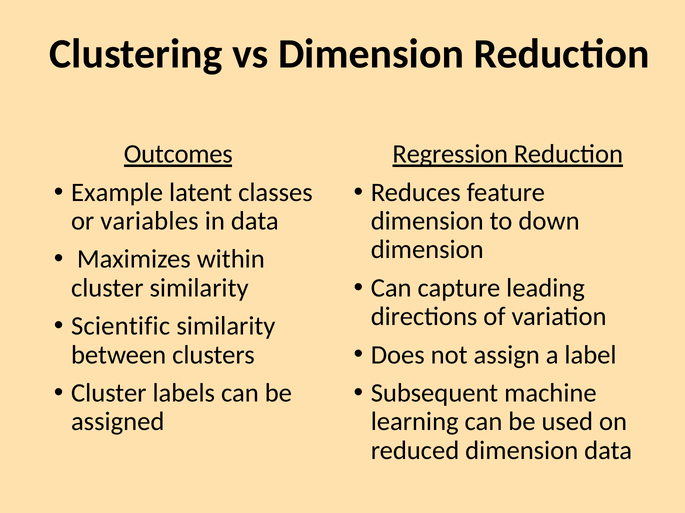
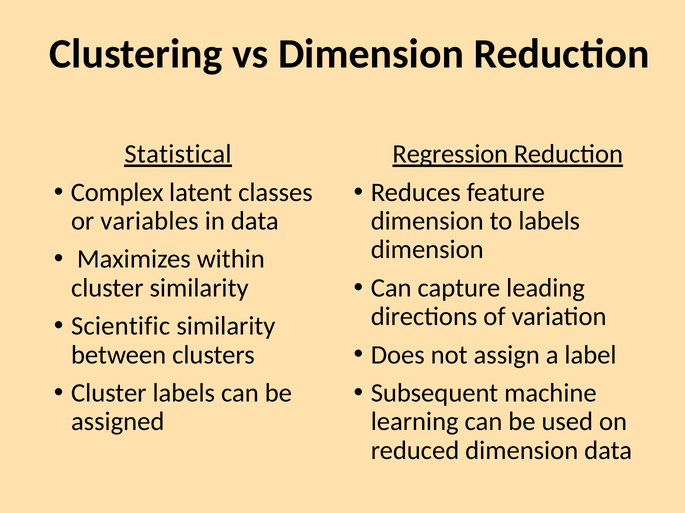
Outcomes: Outcomes -> Statistical (178, 154)
Example: Example -> Complex (117, 193)
to down: down -> labels (549, 221)
